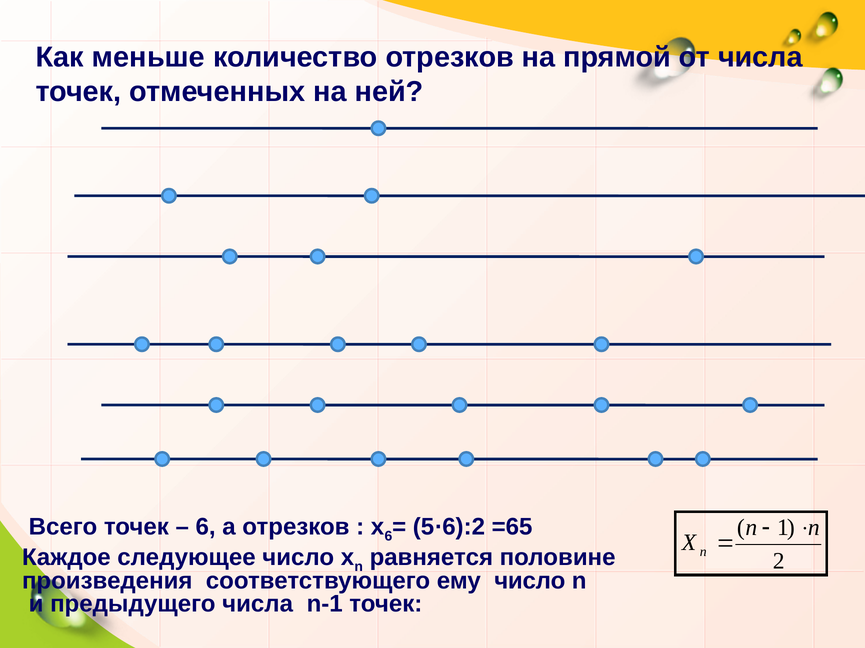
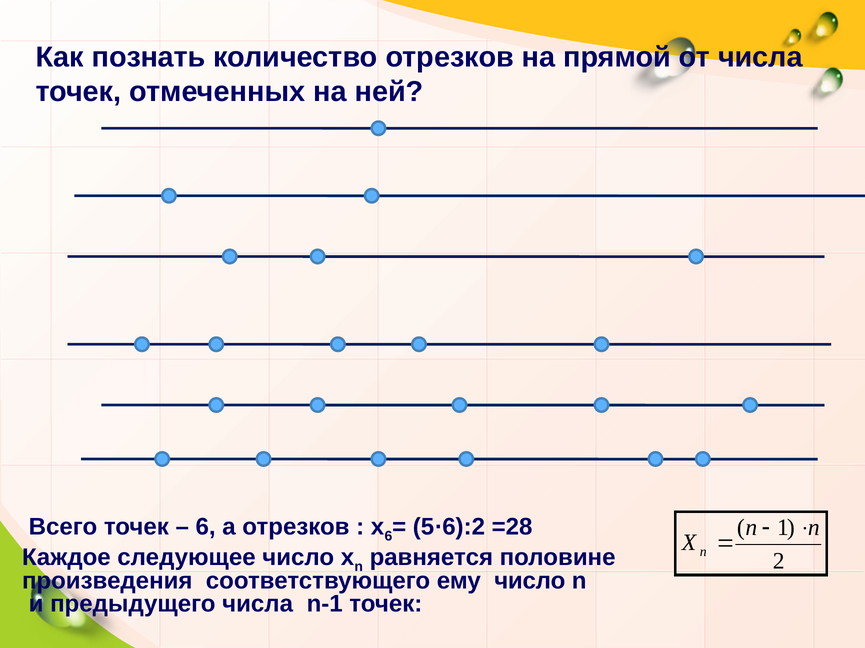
меньше: меньше -> познать (149, 57)
=65: =65 -> =28 (512, 527)
